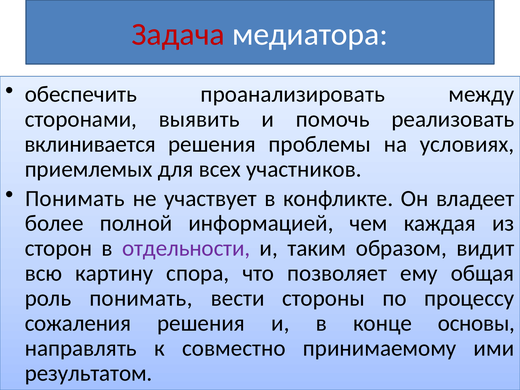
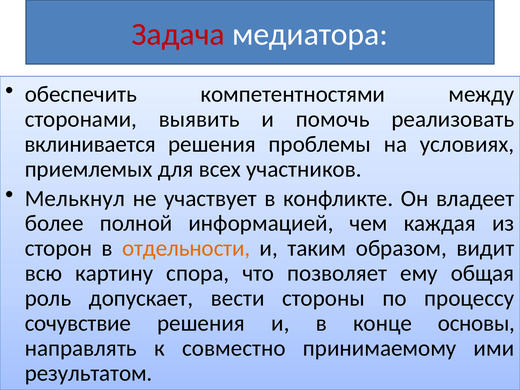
проанализировать: проанализировать -> компетентностями (293, 94)
Понимать: Понимать -> Мелькнул (75, 198)
отдельности colour: purple -> orange (186, 248)
роль понимать: понимать -> допускает (141, 298)
сожаления: сожаления -> сочувствие (78, 323)
